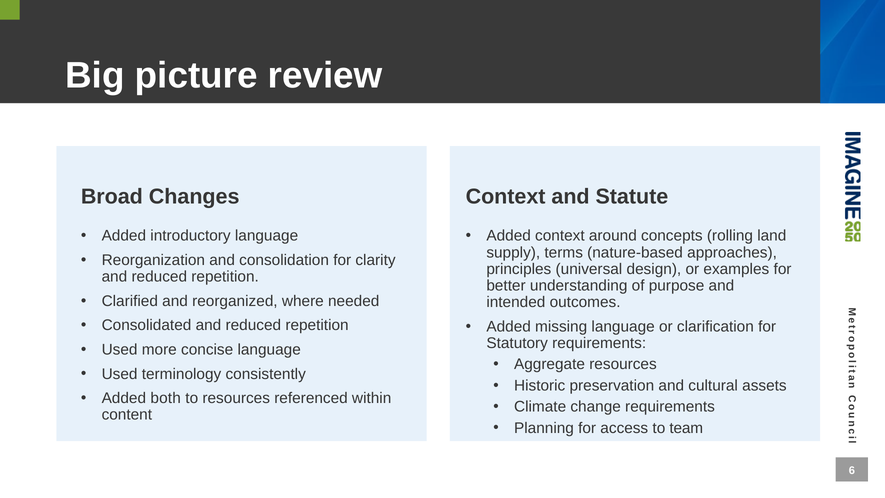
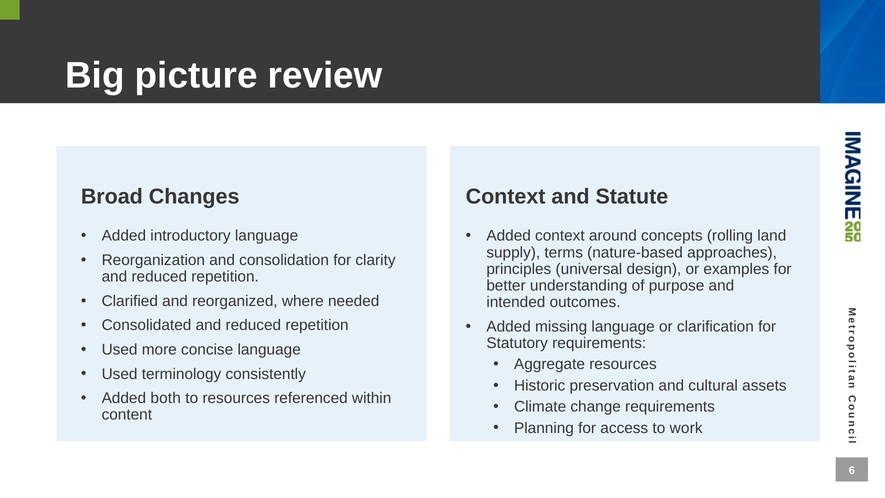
team: team -> work (686, 428)
